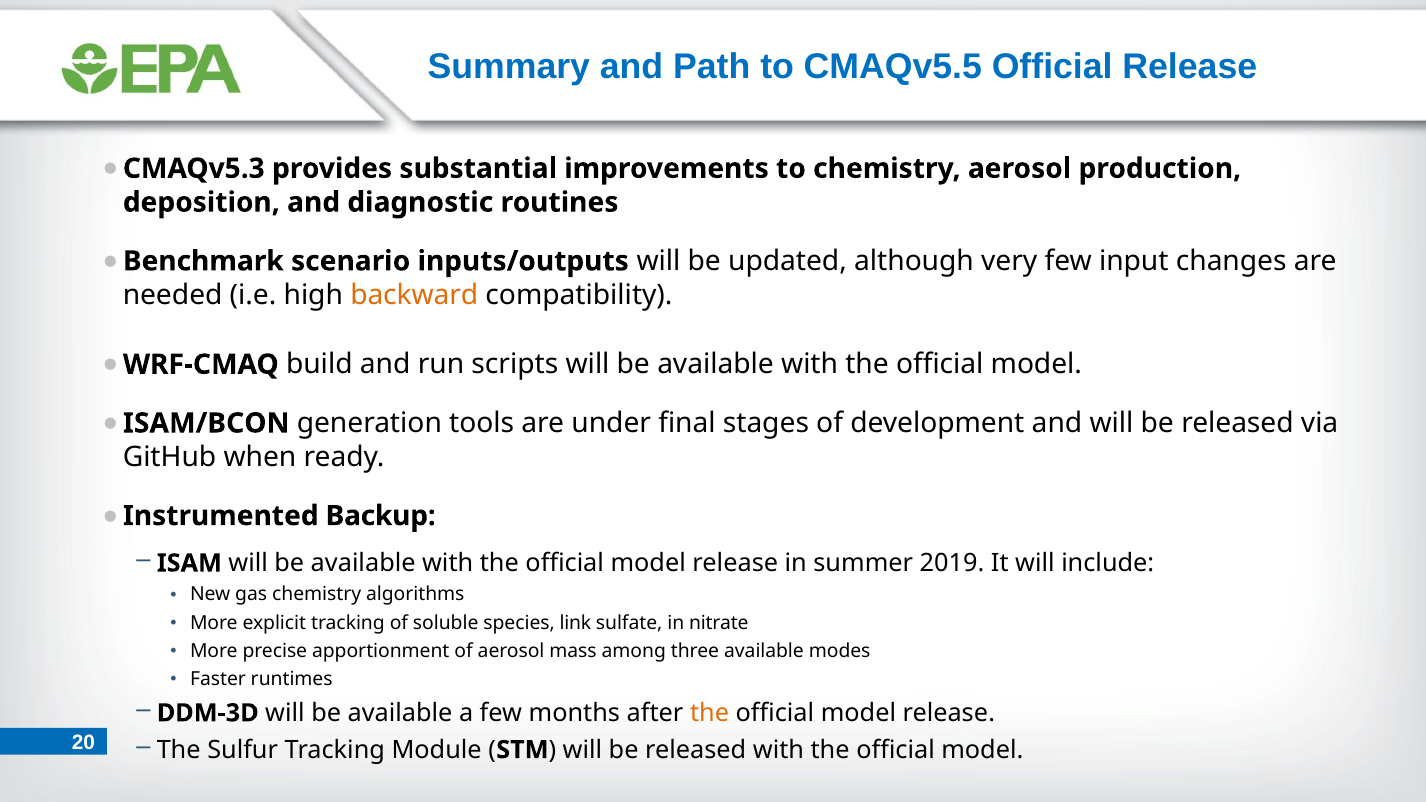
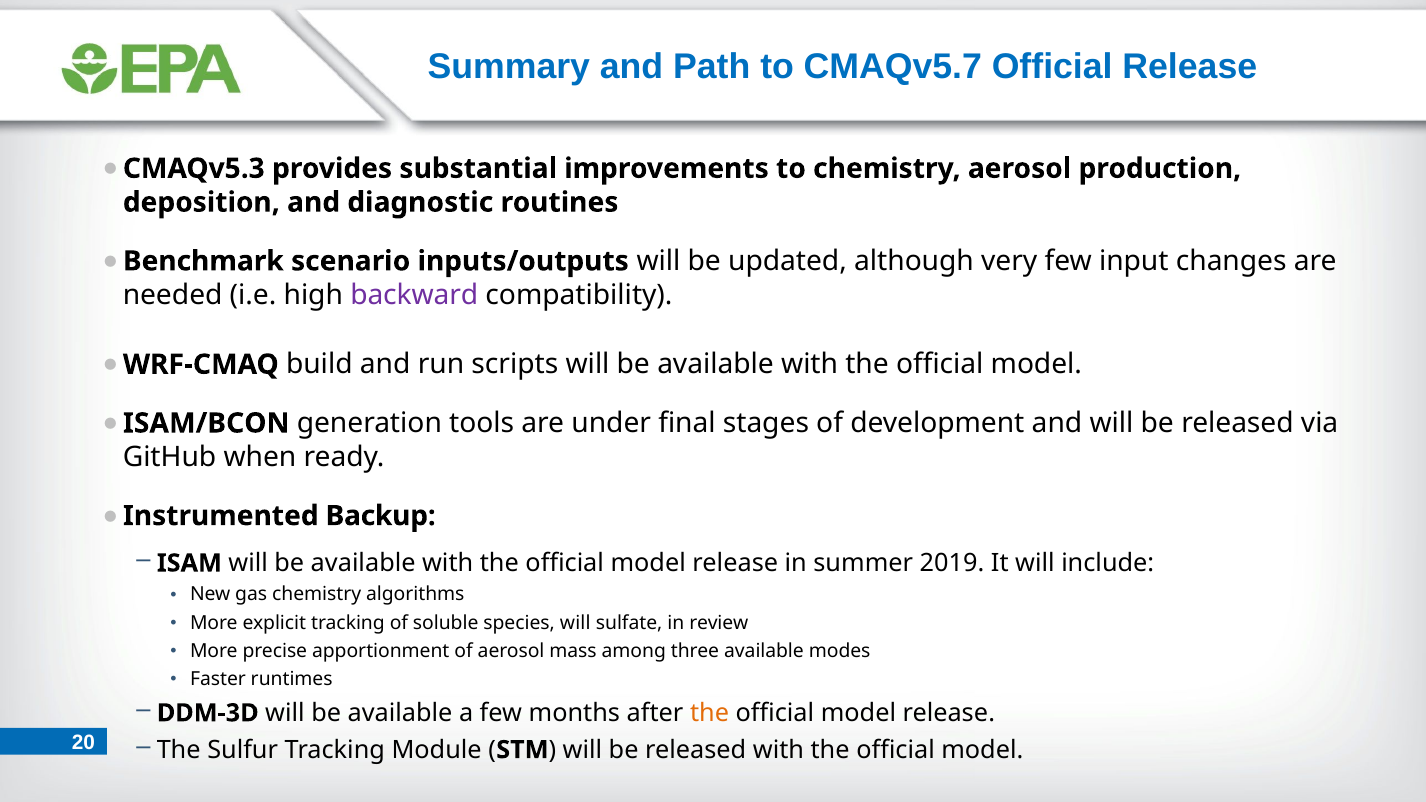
CMAQv5.5: CMAQv5.5 -> CMAQv5.7 (893, 67)
backward colour: orange -> purple (414, 295)
species link: link -> will (575, 623)
nitrate: nitrate -> review (719, 623)
